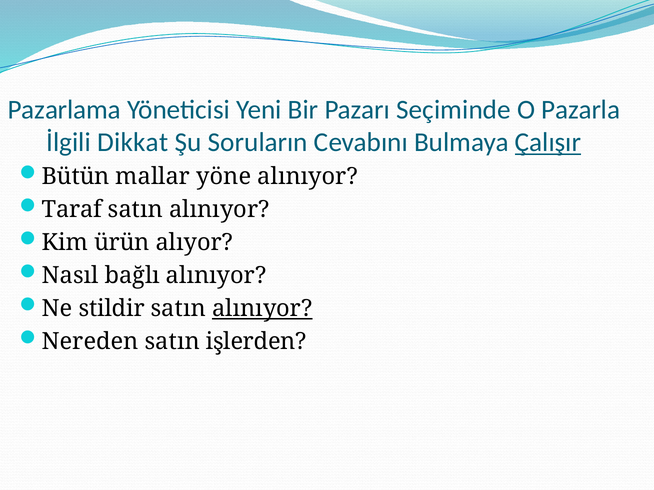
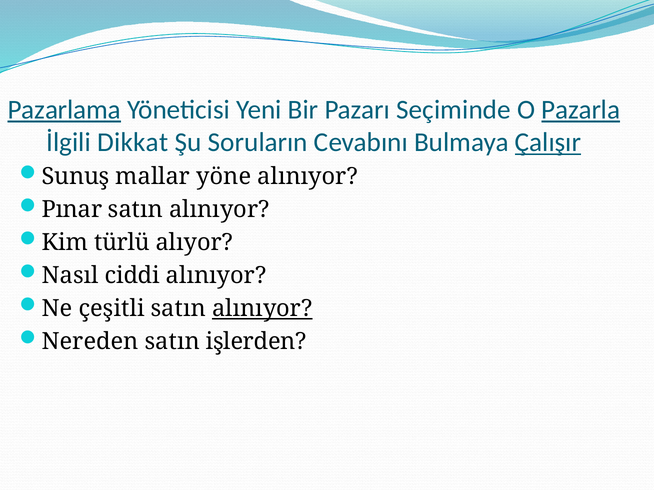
Pazarlama underline: none -> present (64, 110)
Pazarla underline: none -> present (581, 110)
Bütün: Bütün -> Sunuş (76, 177)
Taraf: Taraf -> Pınar (72, 210)
ürün: ürün -> türlü (122, 243)
bağlı: bağlı -> ciddi (132, 276)
stildir: stildir -> çeşitli (112, 309)
